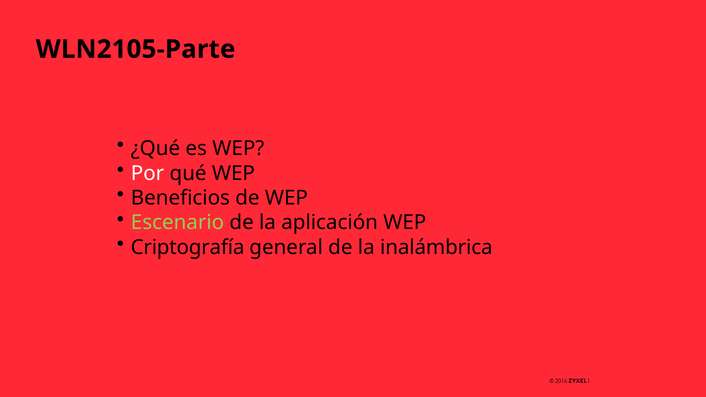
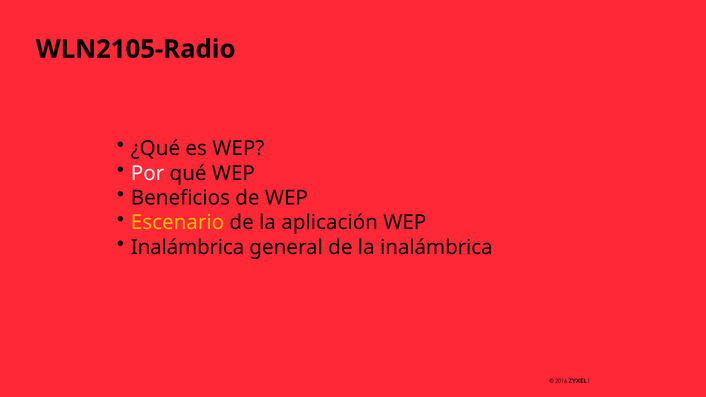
WLN2105-Parte: WLN2105-Parte -> WLN2105-Radio (136, 49)
Escenario colour: light green -> yellow (178, 223)
Criptografía: Criptografía -> Inalámbrica (188, 247)
